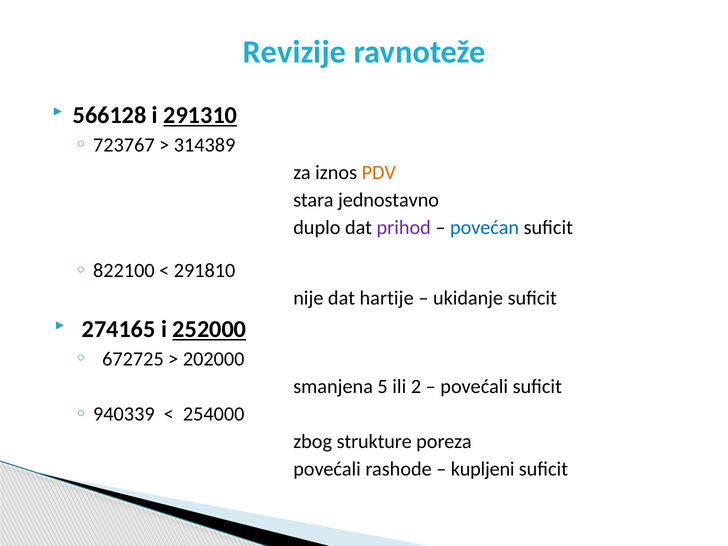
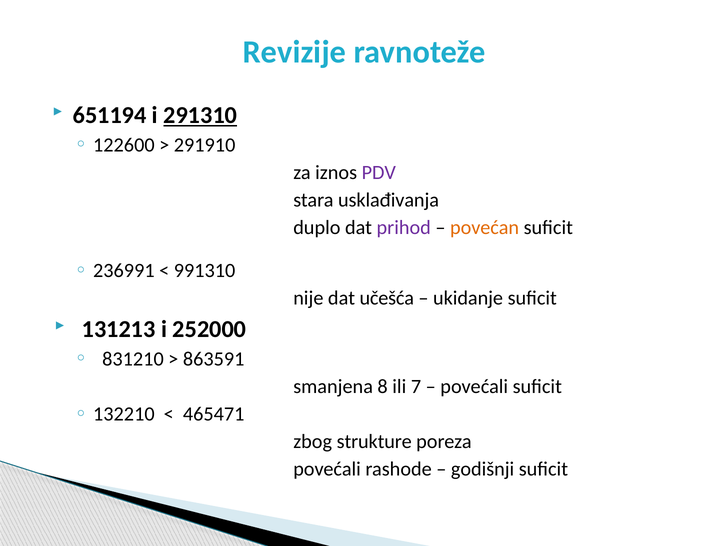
566128: 566128 -> 651194 (110, 115)
723767: 723767 -> 122600 (124, 145)
314389: 314389 -> 291910 (205, 145)
PDV colour: orange -> purple (379, 172)
jednostavno: jednostavno -> usklađivanja (389, 200)
povećan colour: blue -> orange (485, 228)
822100: 822100 -> 236991 (124, 271)
291810: 291810 -> 991310 (205, 271)
hartije: hartije -> učešća (387, 298)
274165: 274165 -> 131213 (119, 329)
252000 underline: present -> none (209, 329)
672725: 672725 -> 831210 (133, 359)
202000: 202000 -> 863591 (214, 359)
5: 5 -> 8 (383, 386)
2: 2 -> 7 (416, 386)
940339: 940339 -> 132210 (124, 414)
254000: 254000 -> 465471 (214, 414)
kupljeni: kupljeni -> godišnji (483, 469)
